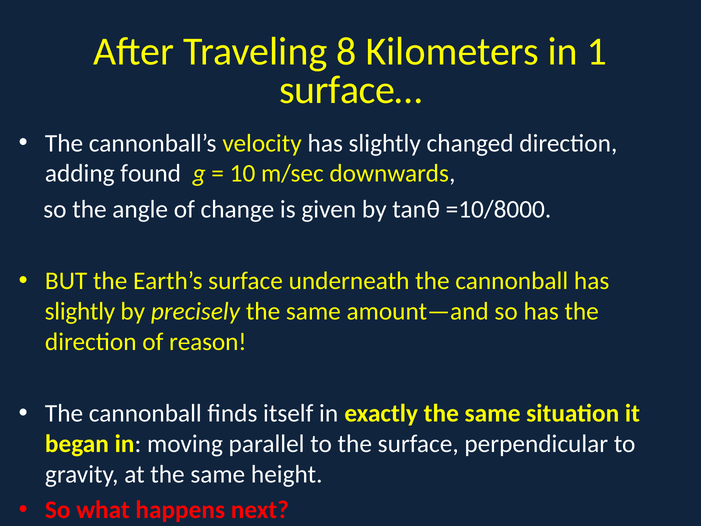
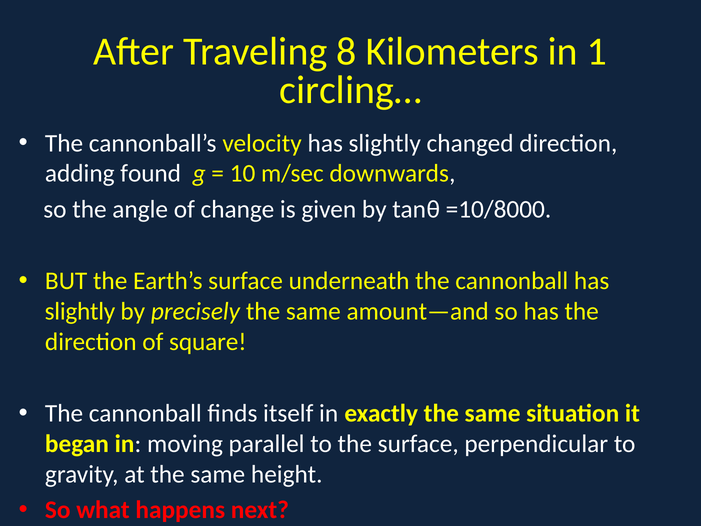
surface…: surface… -> circling… (350, 90)
reason: reason -> square (208, 342)
